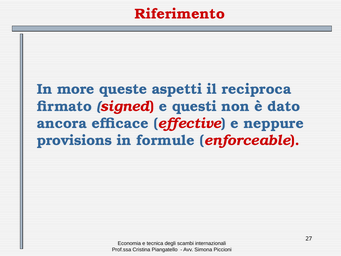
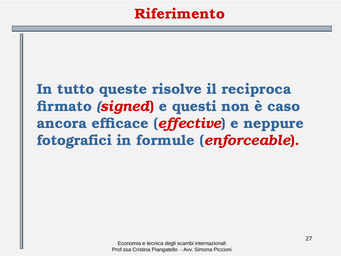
more: more -> tutto (76, 89)
aspetti: aspetti -> risolve (177, 89)
dato: dato -> caso (284, 106)
provisions: provisions -> fotografici (74, 140)
